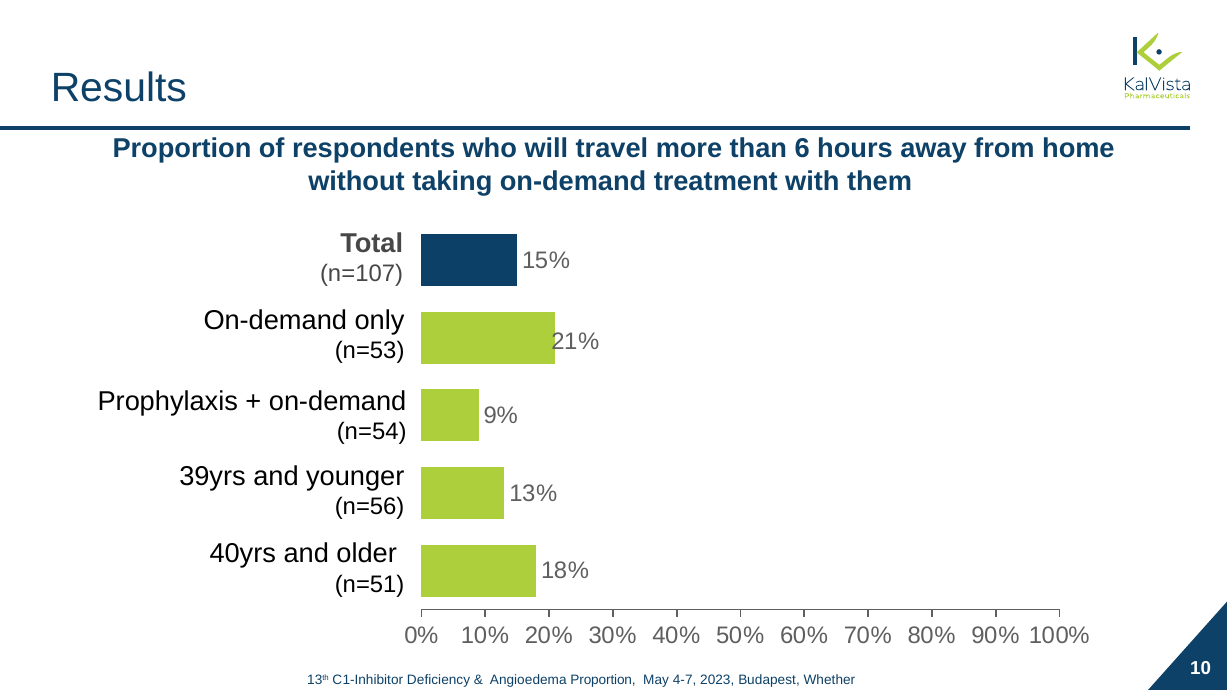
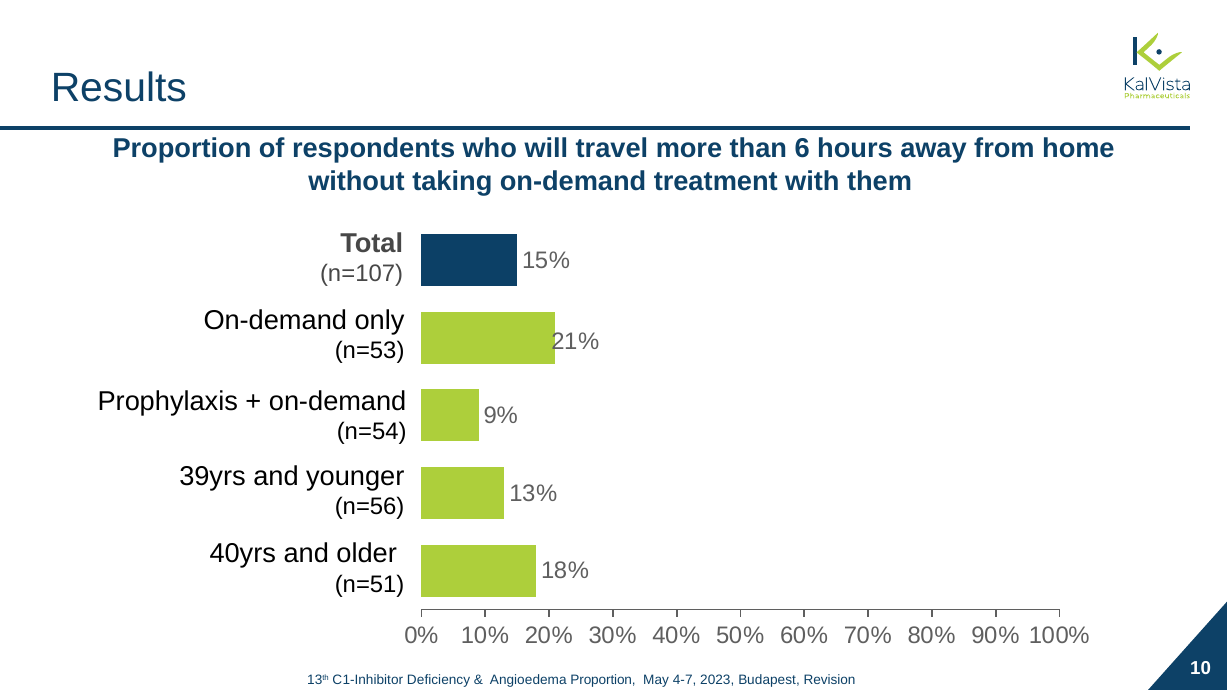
Whether: Whether -> Revision (829, 681)
